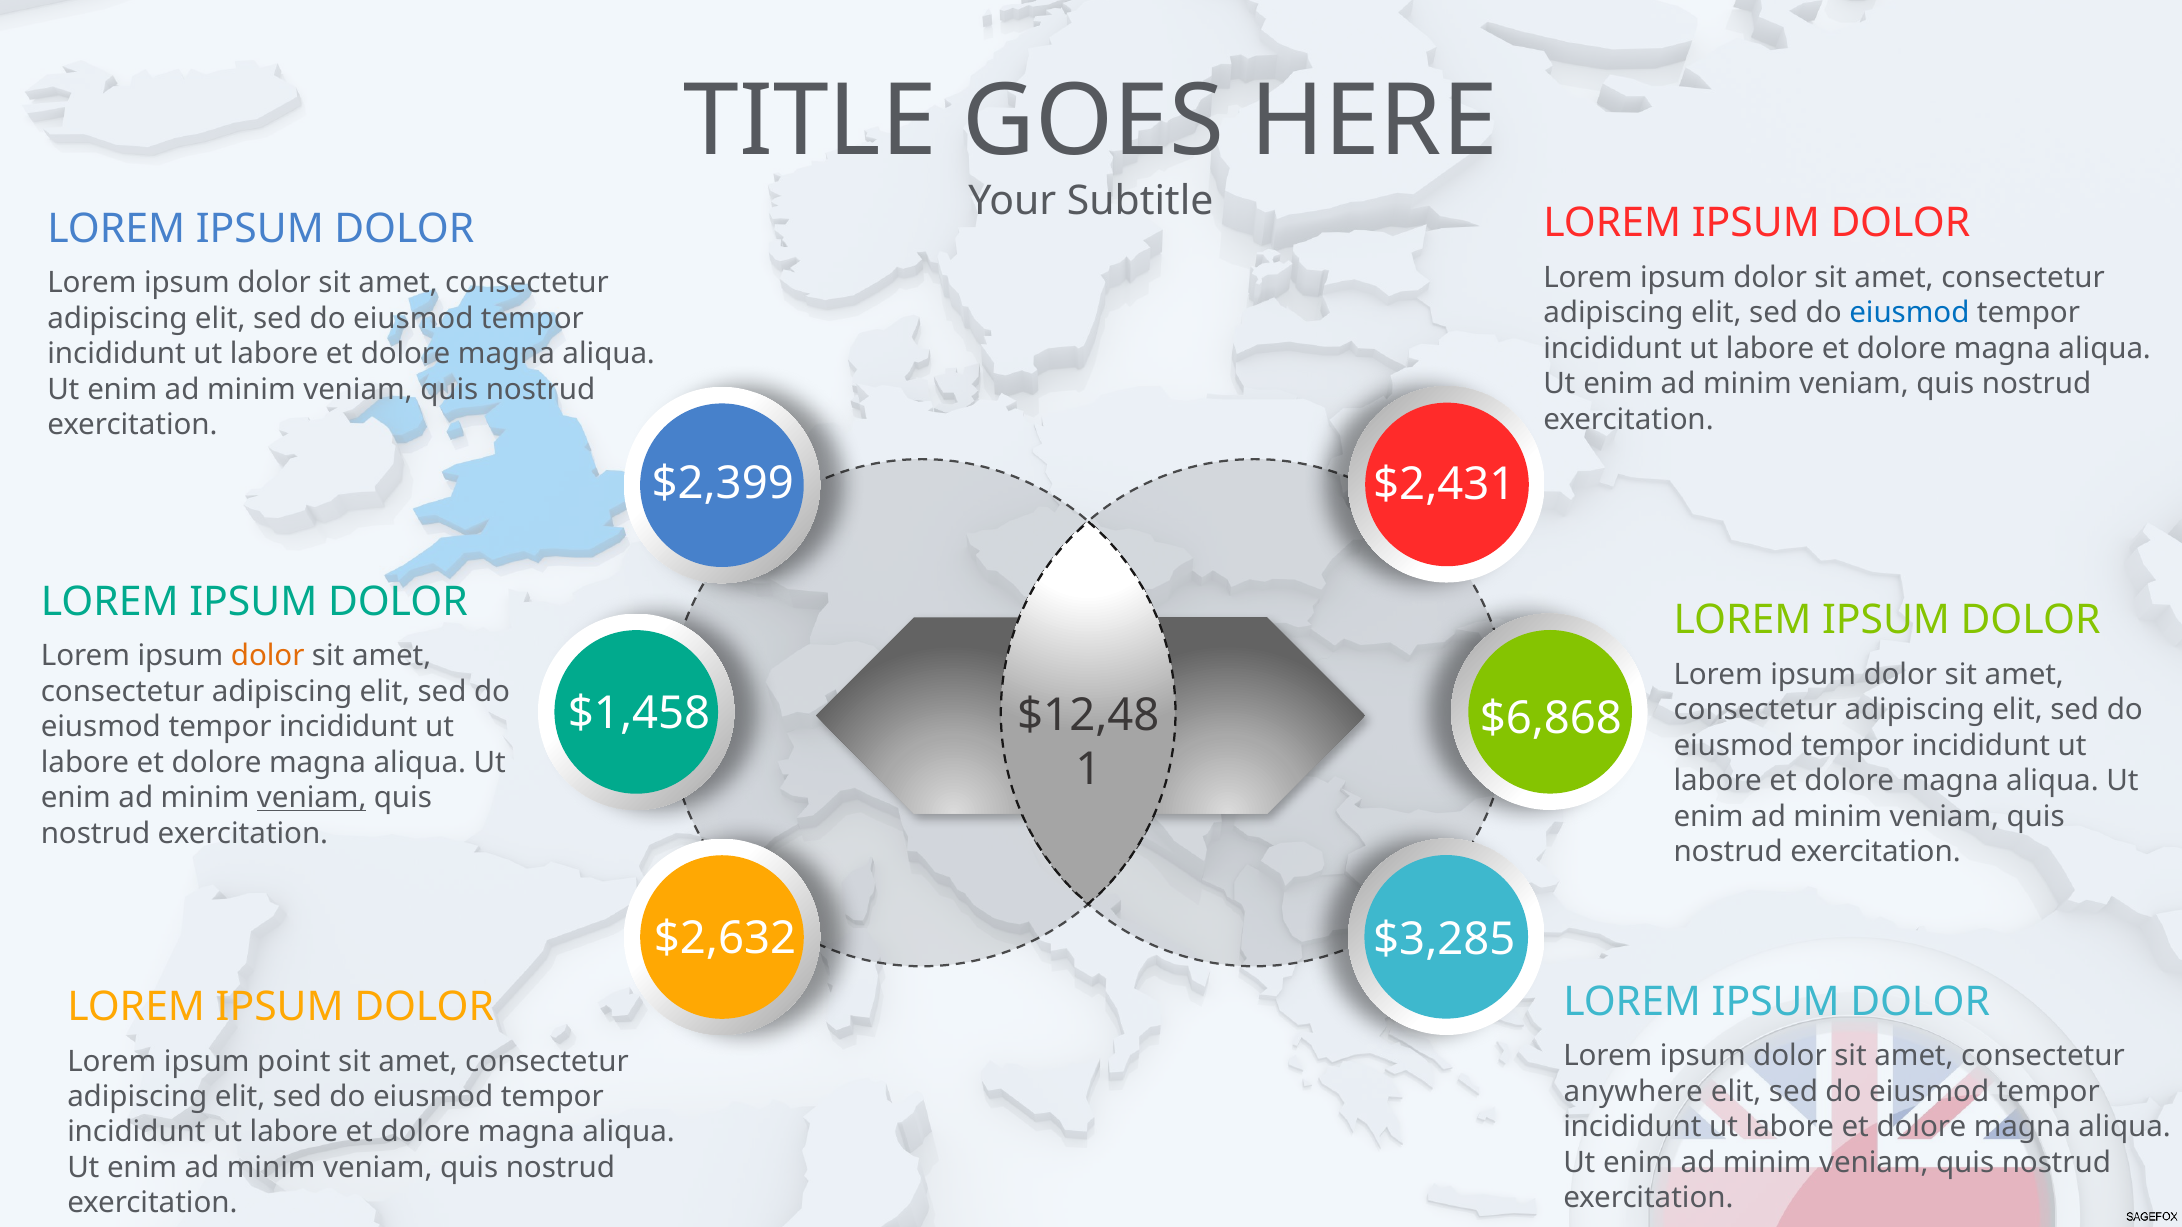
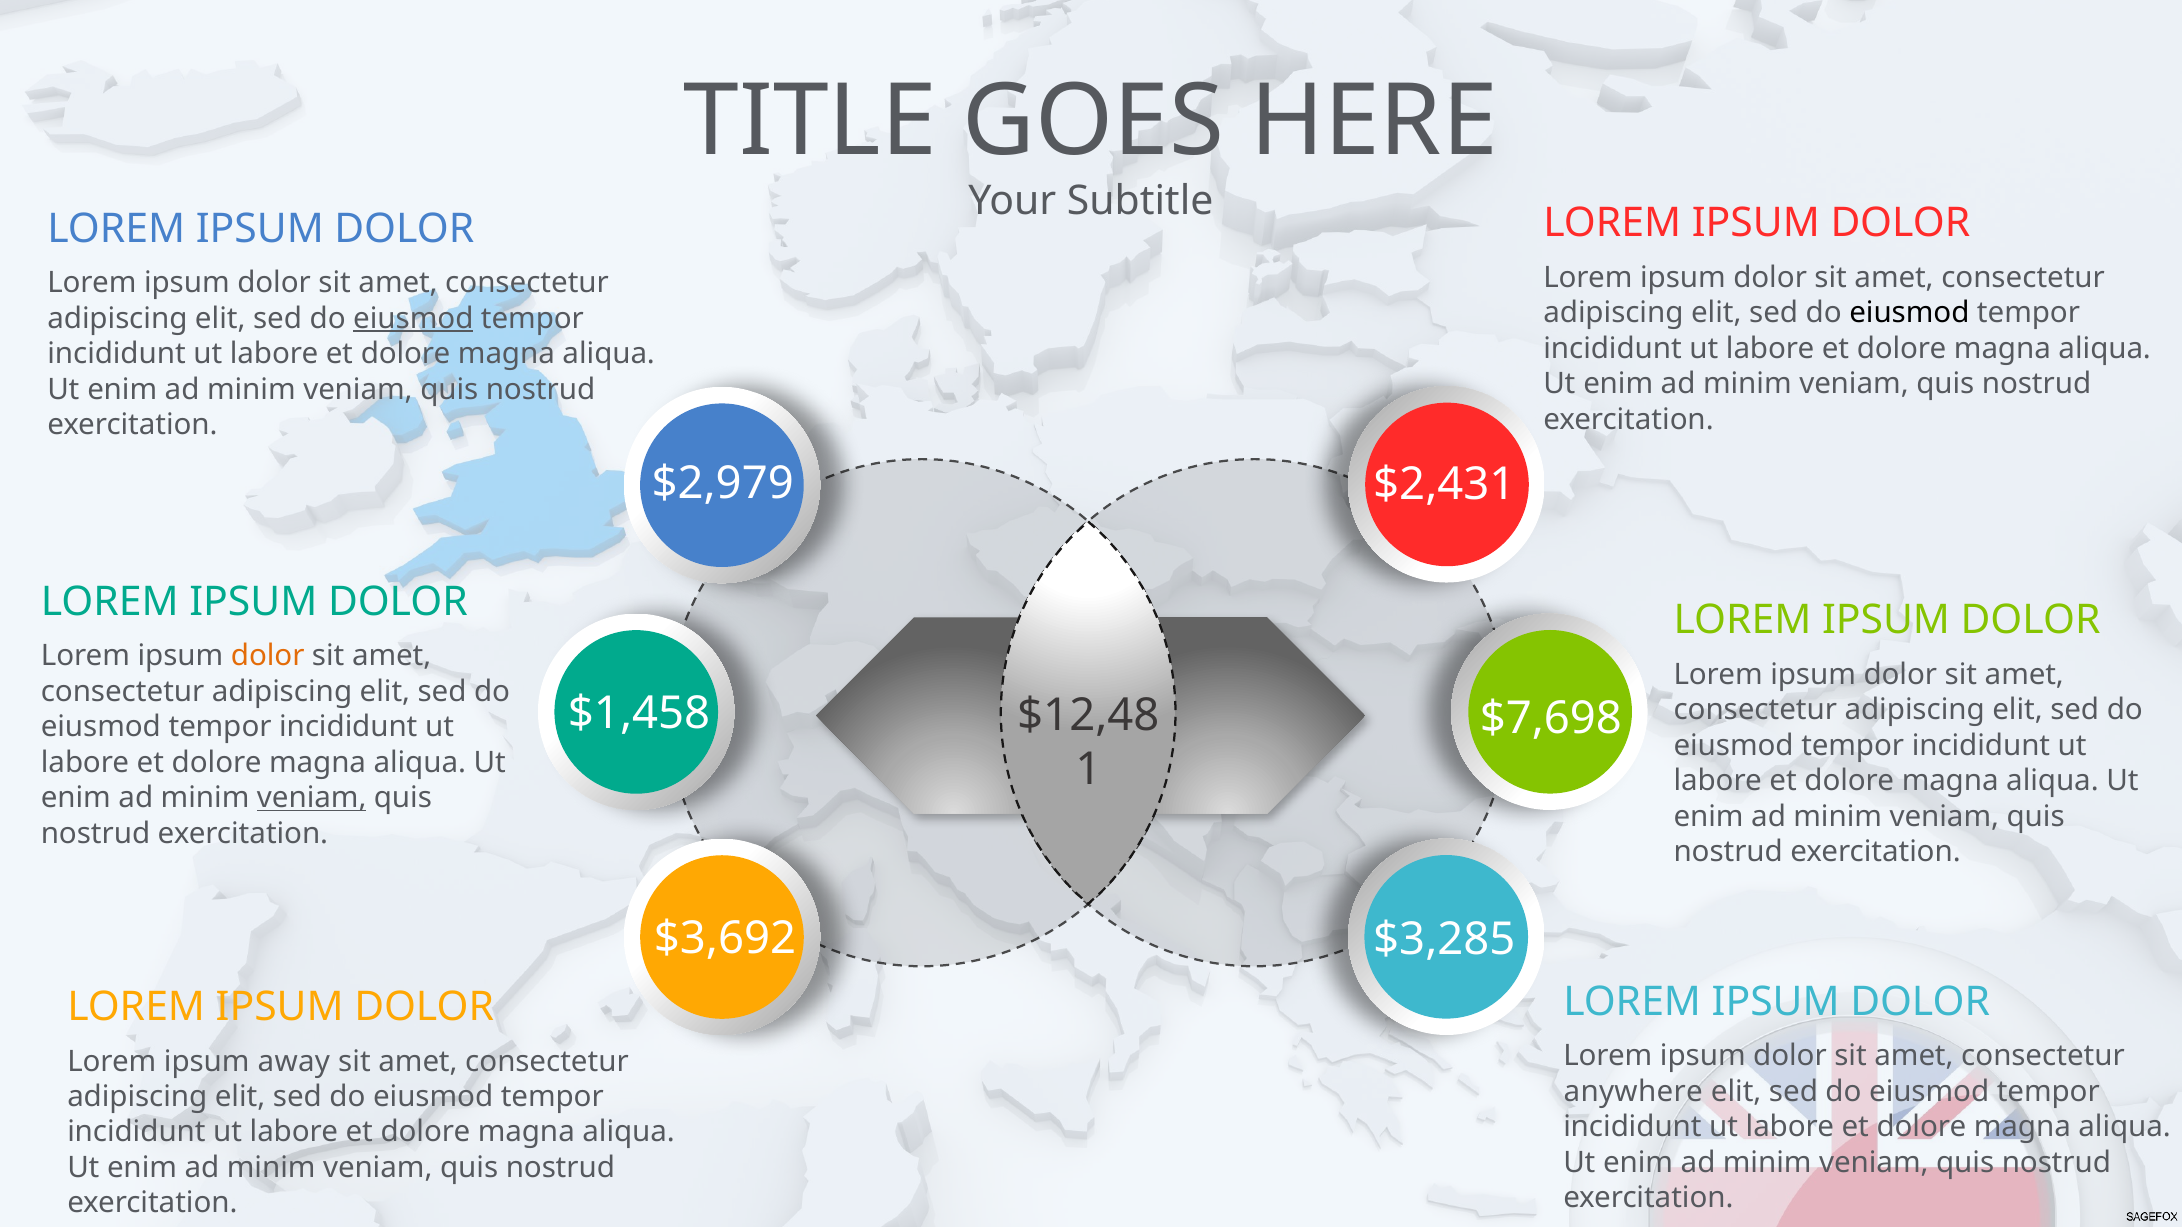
eiusmod colour: blue -> black (1909, 313)
eiusmod underline: none -> present (413, 319)
$2,399: $2,399 -> $2,979 (723, 484)
$6,868: $6,868 -> $7,698 (1551, 718)
$2,632: $2,632 -> $3,692 (725, 938)
point: point -> away (294, 1062)
